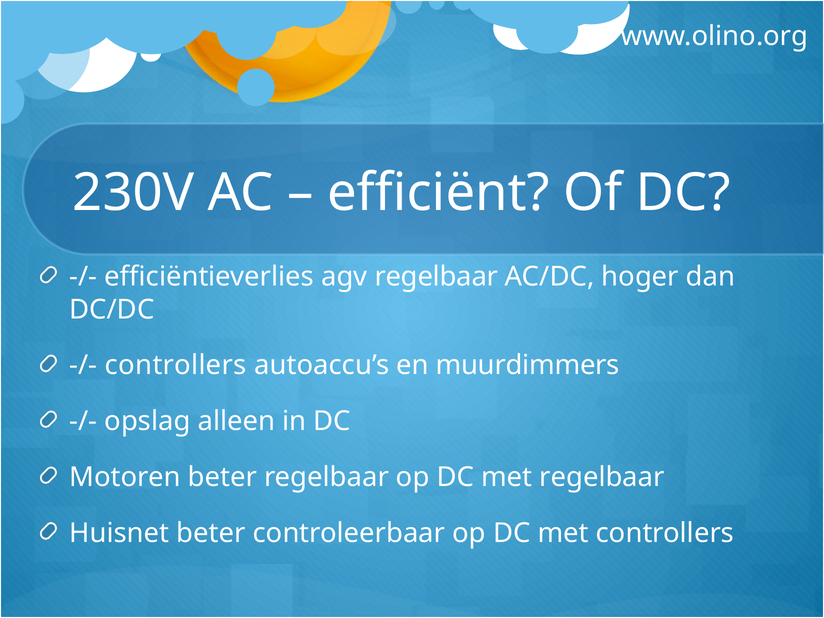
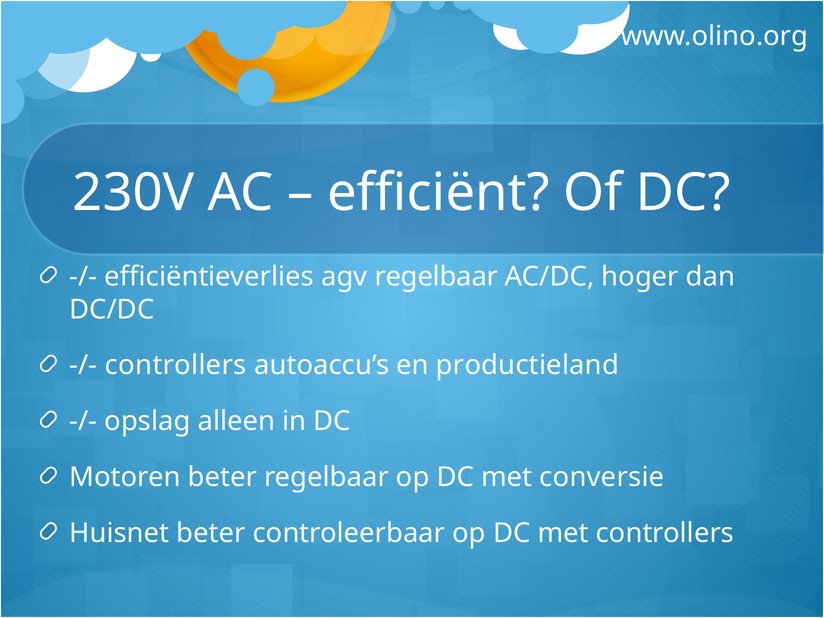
muurdimmers: muurdimmers -> productieland (527, 365)
met regelbaar: regelbaar -> conversie (602, 477)
